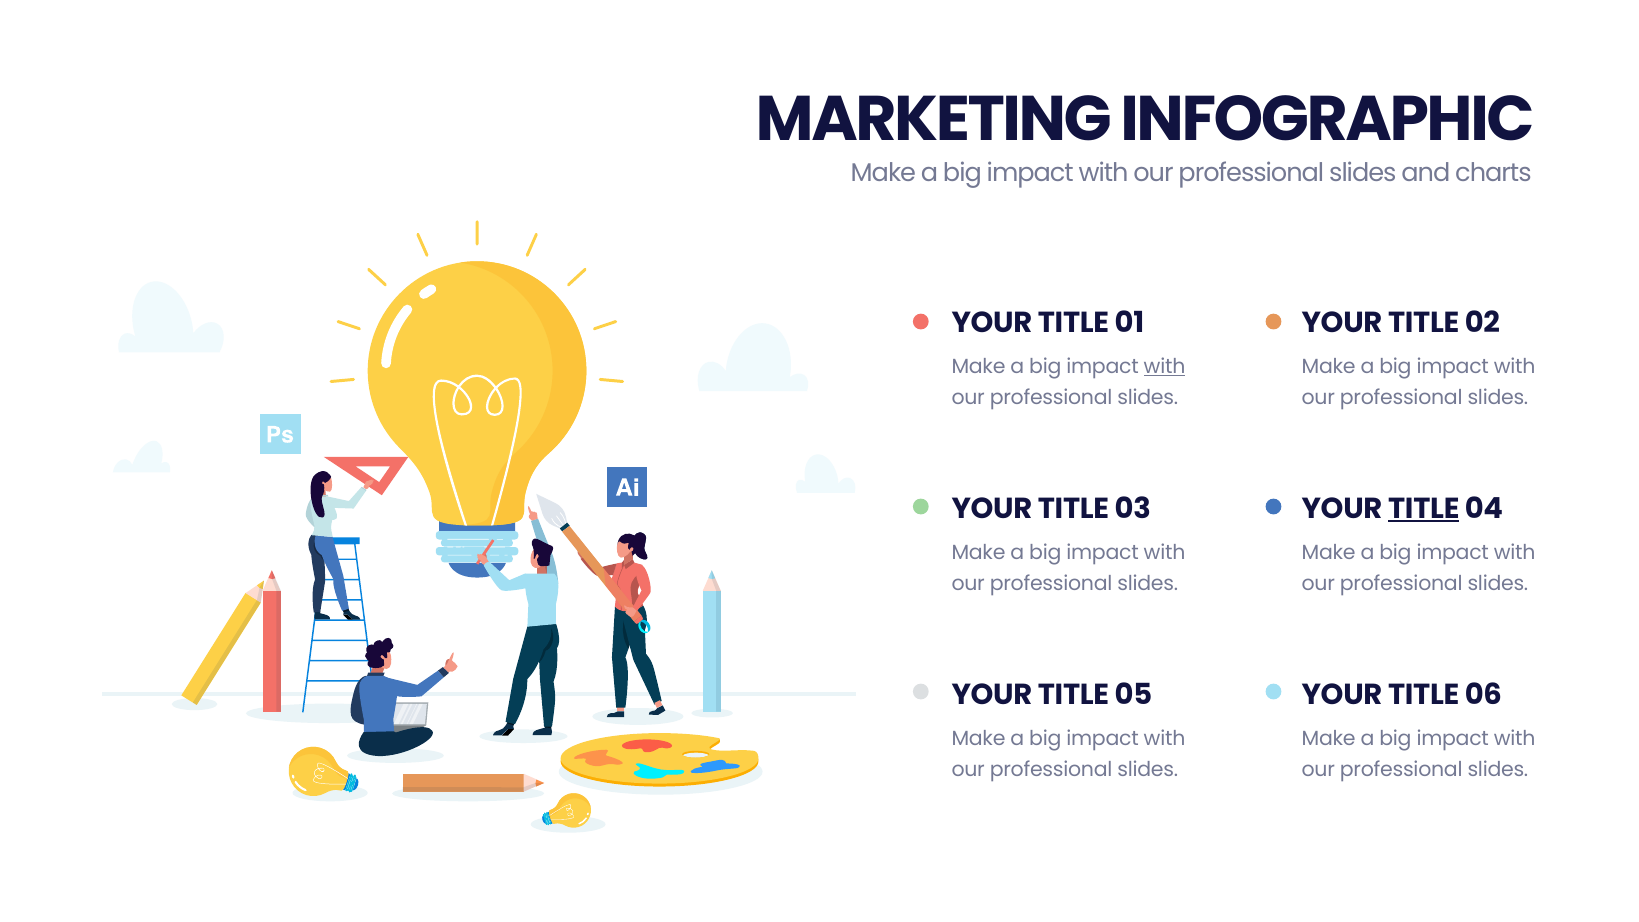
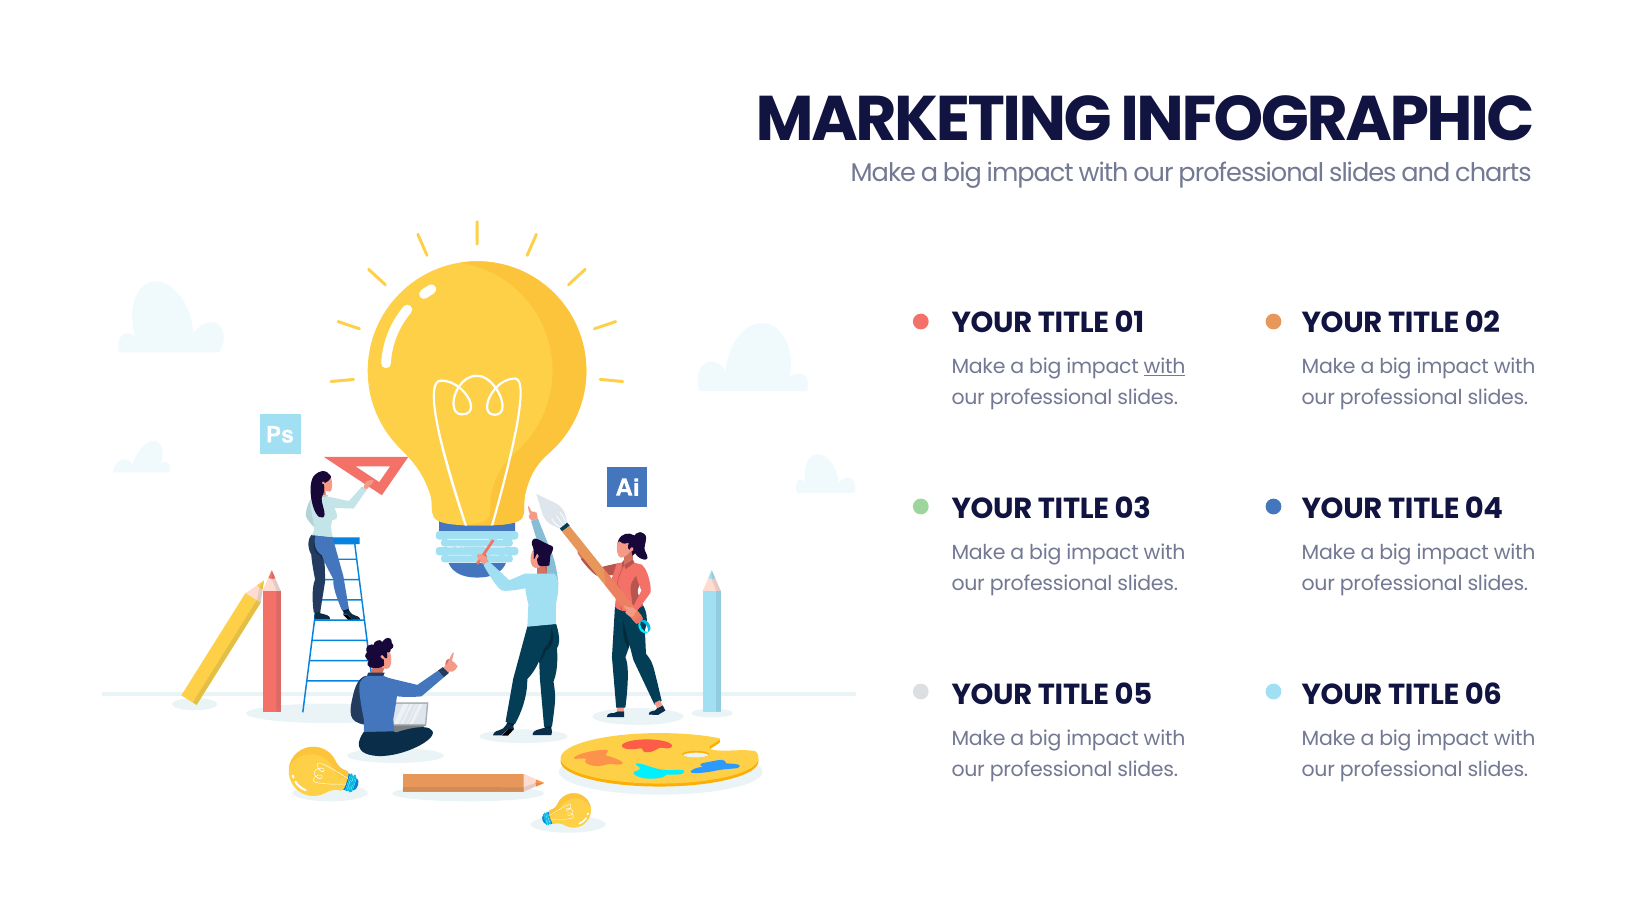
TITLE underline: present -> none (1424, 509)
